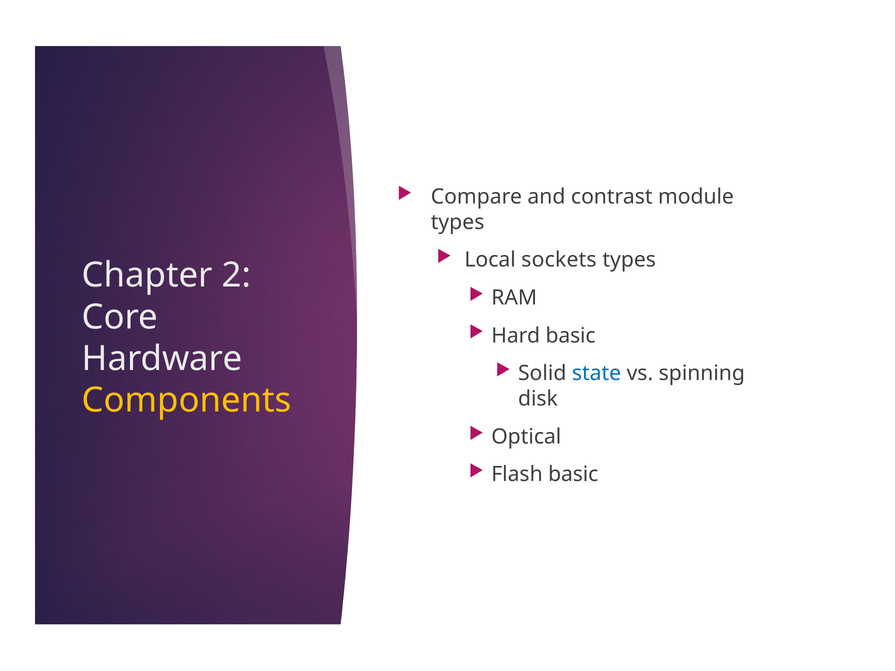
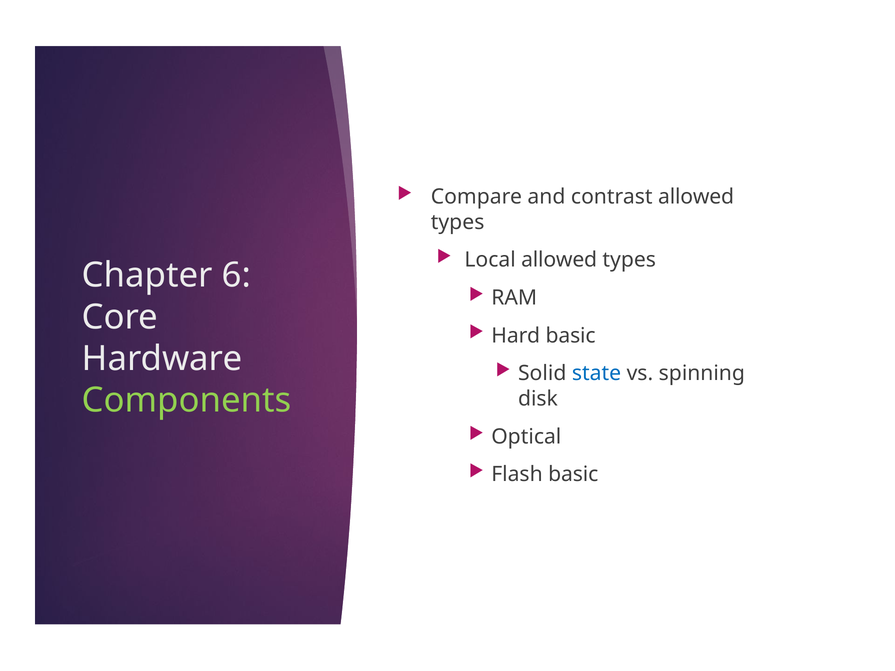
contrast module: module -> allowed (696, 197)
Local sockets: sockets -> allowed (559, 260)
2: 2 -> 6 (236, 276)
Components colour: yellow -> light green (187, 401)
